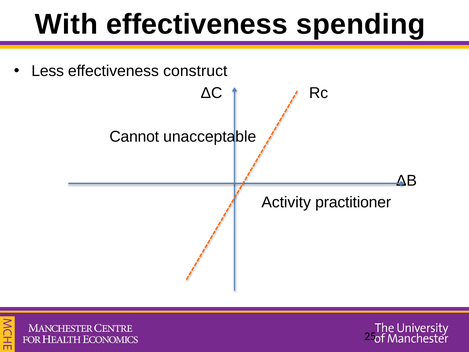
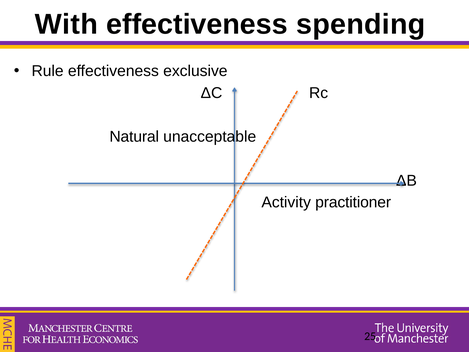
Less: Less -> Rule (48, 71)
construct: construct -> exclusive (195, 71)
Cannot: Cannot -> Natural (134, 137)
